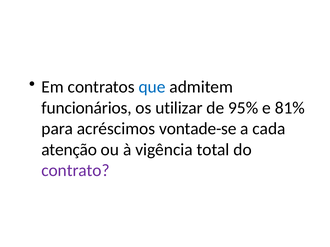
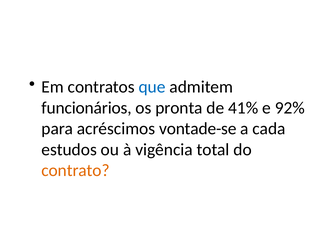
utilizar: utilizar -> pronta (179, 108)
95%: 95% -> 41% (243, 108)
81%: 81% -> 92% (290, 108)
atenção: atenção -> estudos (69, 150)
contrato colour: purple -> orange (75, 171)
